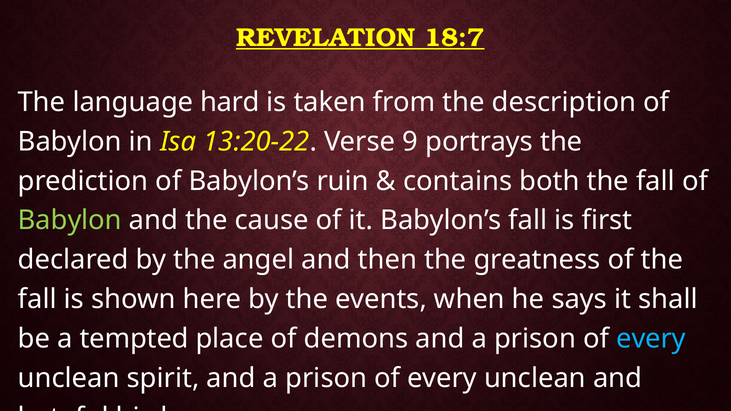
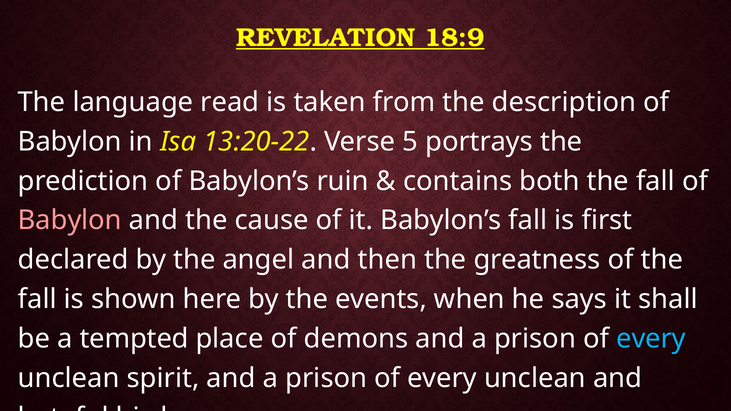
18:7: 18:7 -> 18:9 (454, 38)
hard: hard -> read (230, 102)
9: 9 -> 5 (410, 142)
Babylon colour: light green -> pink (70, 221)
